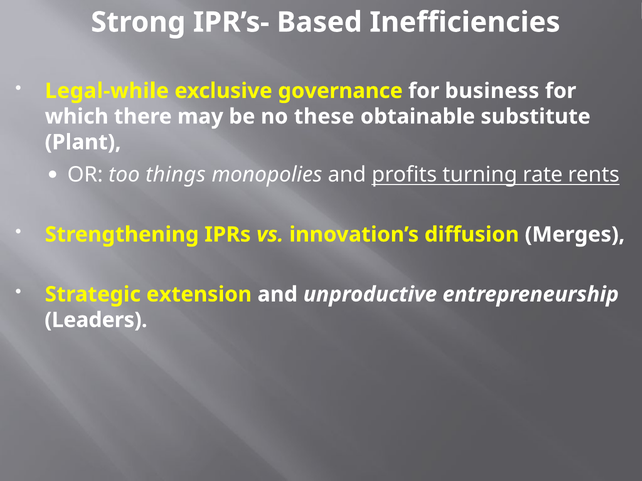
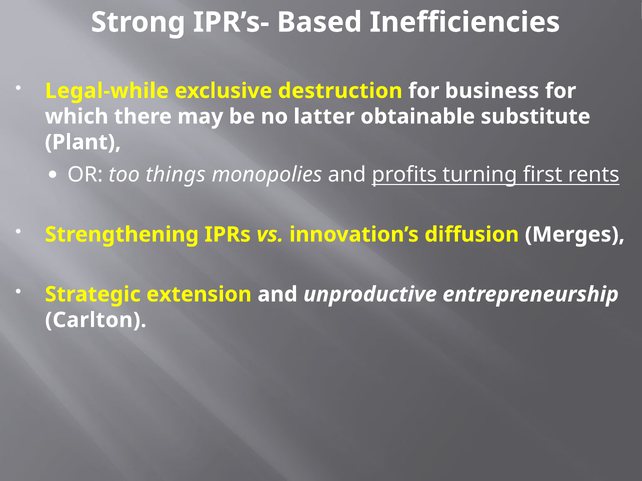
governance: governance -> destruction (340, 91)
these: these -> latter (324, 117)
rate: rate -> first (543, 175)
Leaders: Leaders -> Carlton (96, 320)
